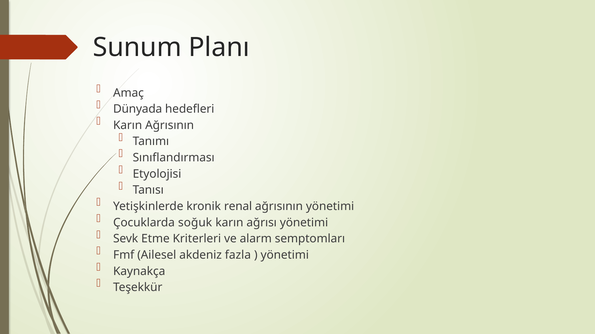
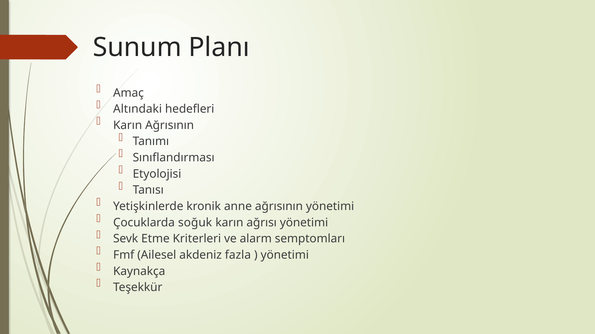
Dünyada: Dünyada -> Altındaki (138, 109)
renal: renal -> anne (238, 207)
